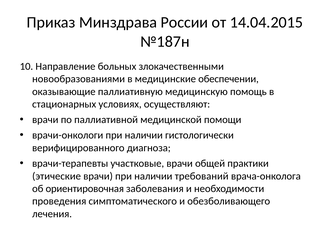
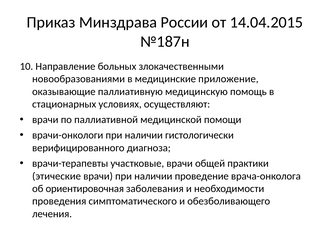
обеспечении: обеспечении -> приложение (228, 79)
требований: требований -> проведение (202, 176)
